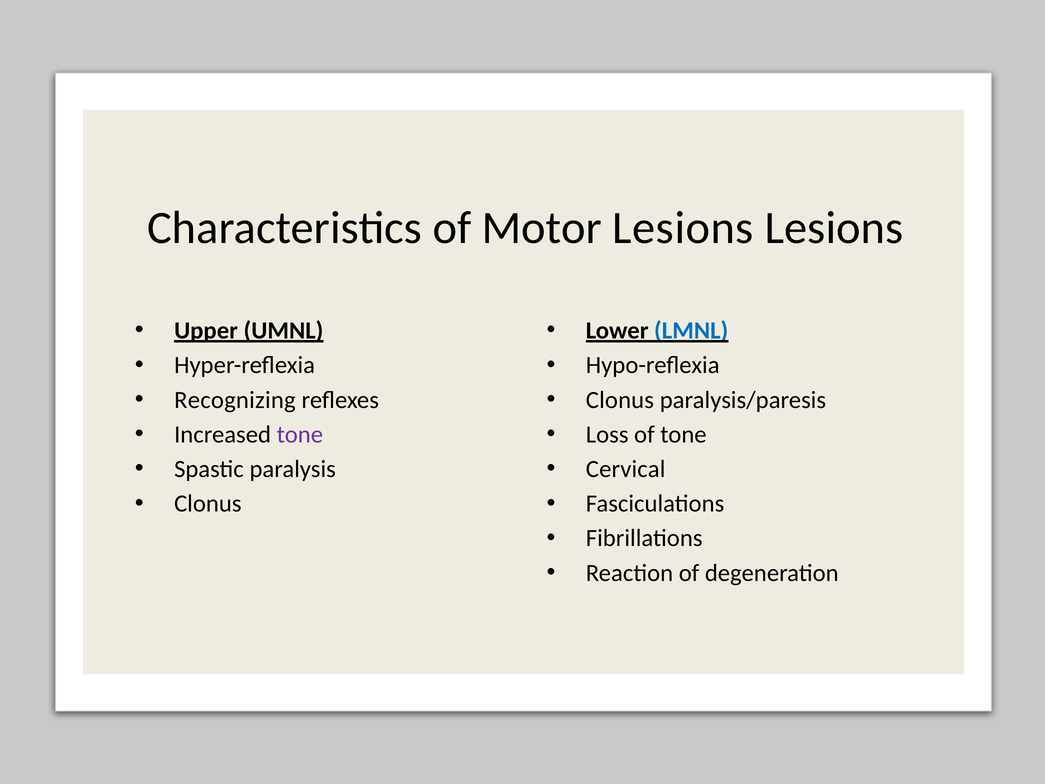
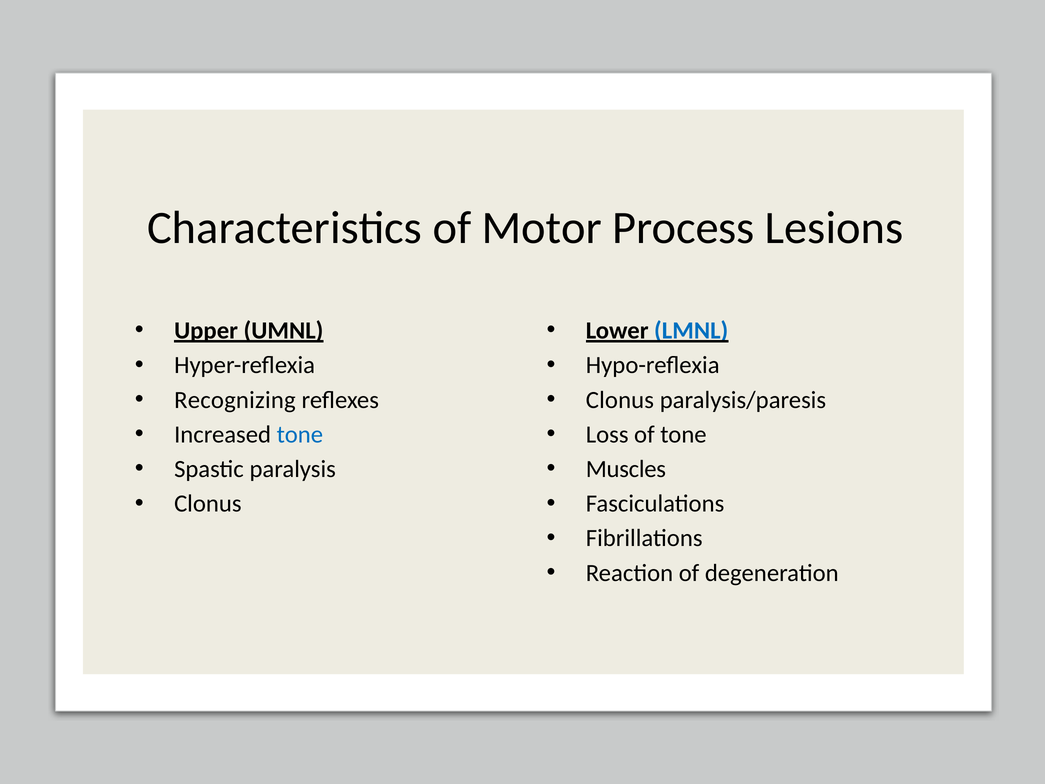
Motor Lesions: Lesions -> Process (683, 228)
tone colour: purple -> blue (300, 434)
Cervical: Cervical -> Muscles (626, 469)
